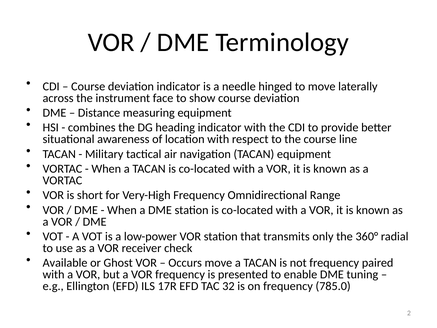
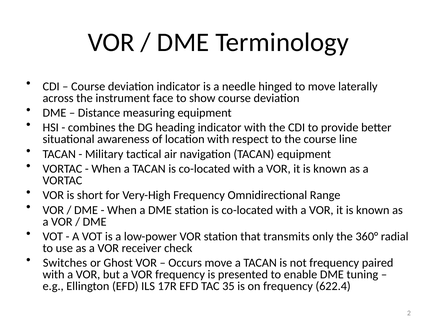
Available: Available -> Switches (65, 263)
32: 32 -> 35 (228, 286)
785.0: 785.0 -> 622.4 (333, 286)
